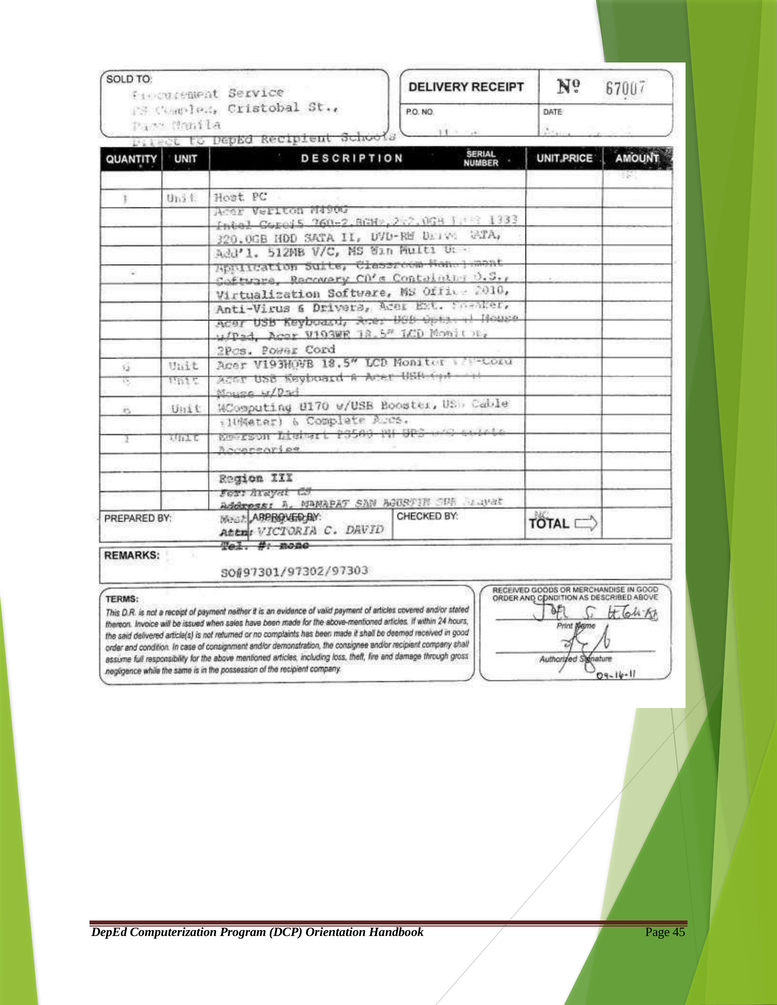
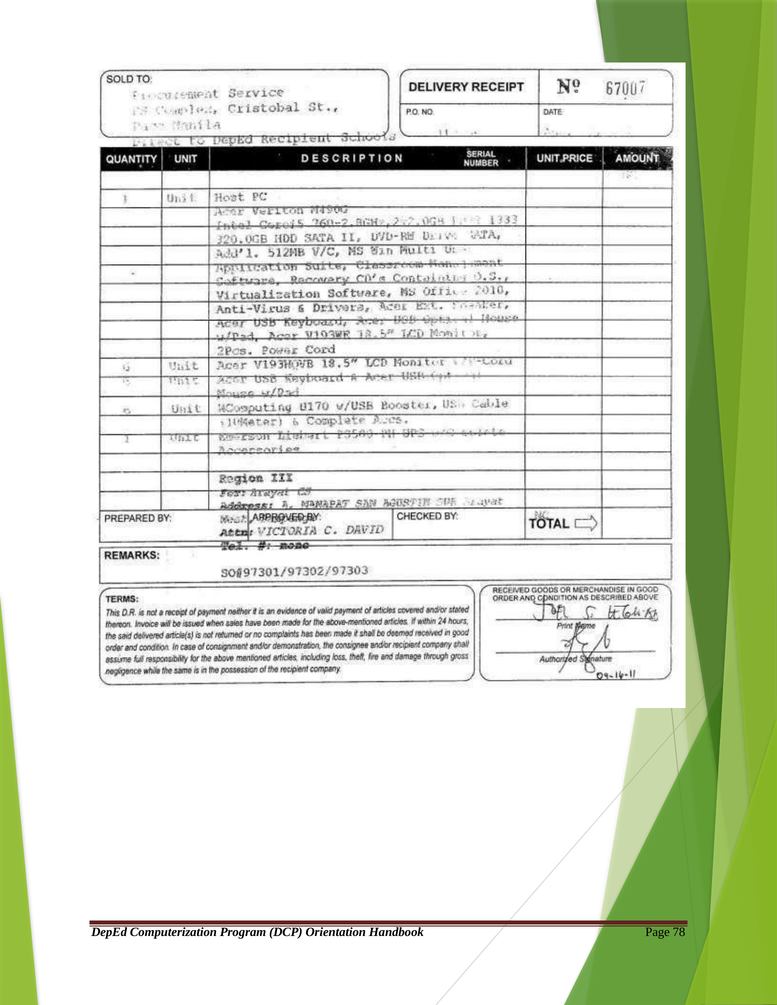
45: 45 -> 78 (679, 932)
